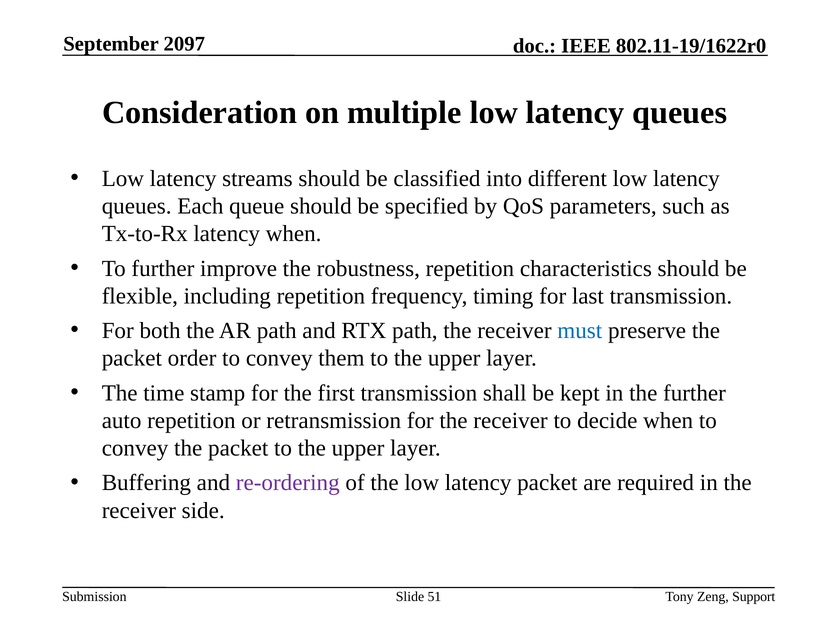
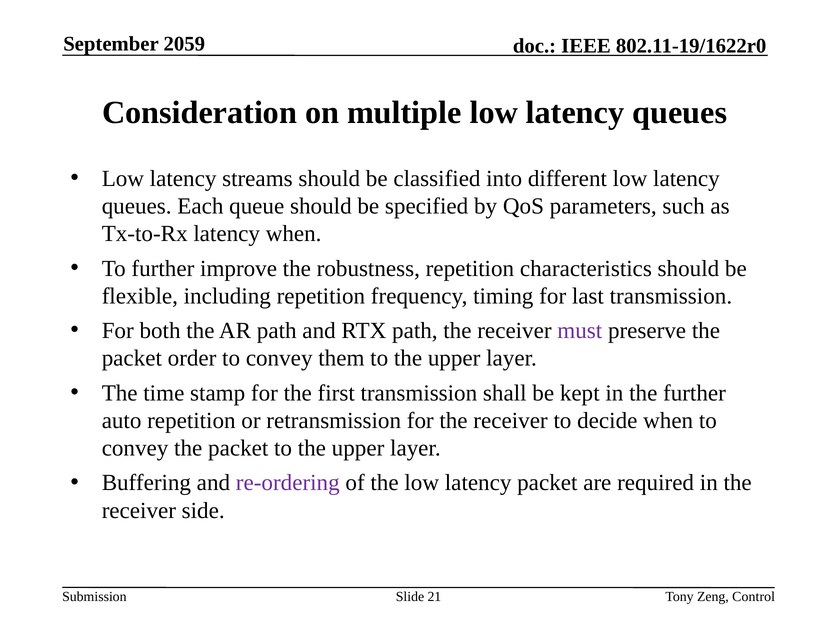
2097: 2097 -> 2059 (184, 44)
must colour: blue -> purple (580, 331)
51: 51 -> 21 (434, 597)
Support: Support -> Control (754, 597)
